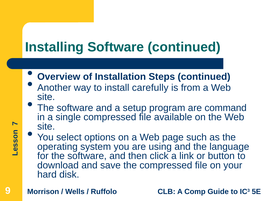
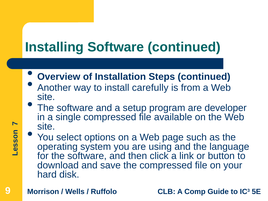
command: command -> developer (226, 108)
